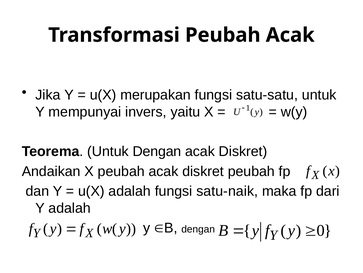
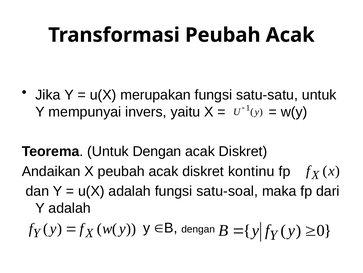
diskret peubah: peubah -> kontinu (251, 171)
satu-naik: satu-naik -> satu-soal (227, 191)
